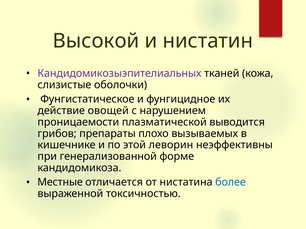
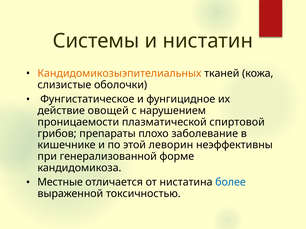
Высокой: Высокой -> Системы (96, 41)
Кандидомикозыэпителиальных colour: purple -> orange (119, 73)
выводится: выводится -> спиртовой (237, 122)
вызываемых: вызываемых -> заболевание (205, 134)
